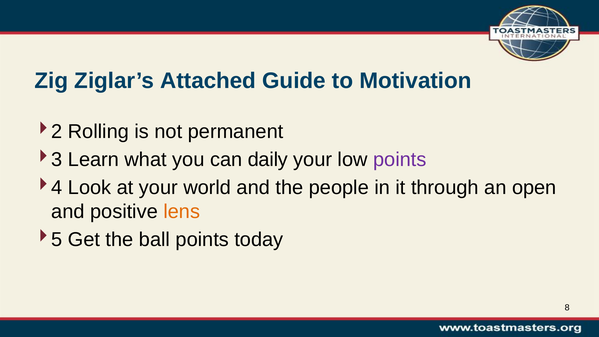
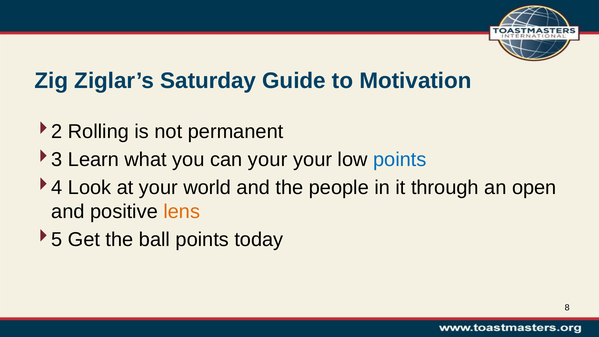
Attached: Attached -> Saturday (208, 81)
can daily: daily -> your (268, 160)
points colour: purple -> blue (400, 160)
